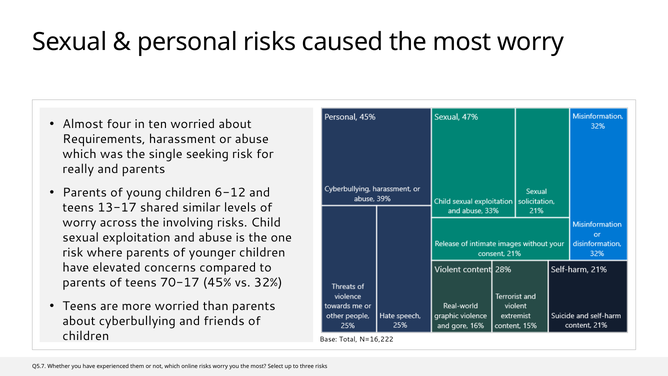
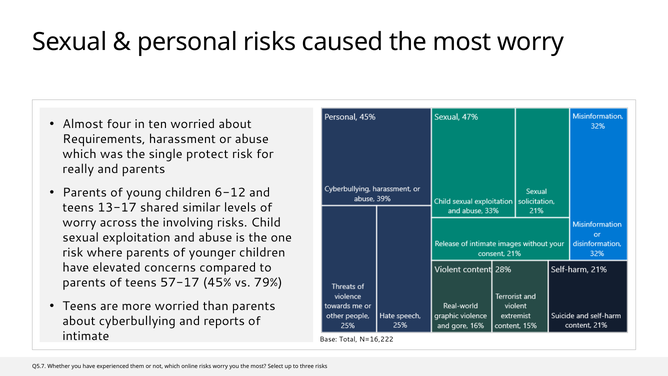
seeking: seeking -> protect (207, 154)
70-17: 70-17 -> 57-17 (180, 283)
32%: 32% -> 79% (268, 283)
friends: friends -> reports (224, 321)
children: children -> intimate (86, 336)
